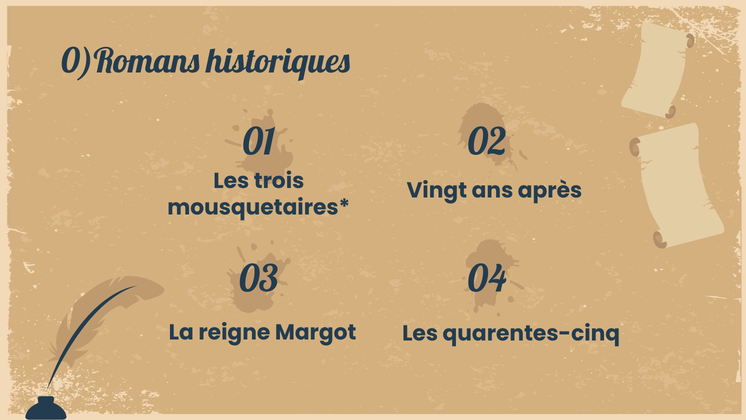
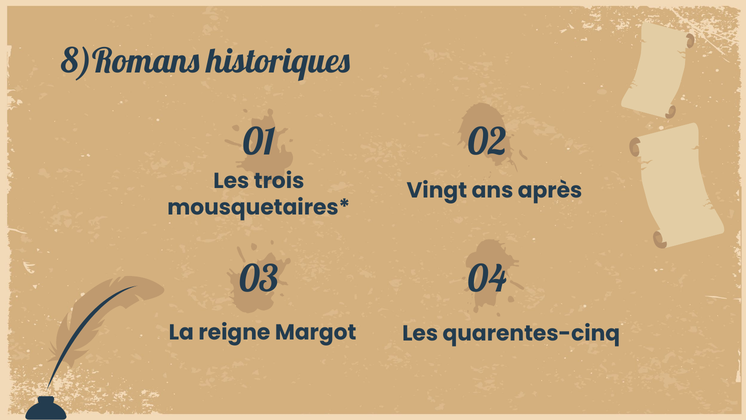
0)Romans: 0)Romans -> 8)Romans (130, 62)
